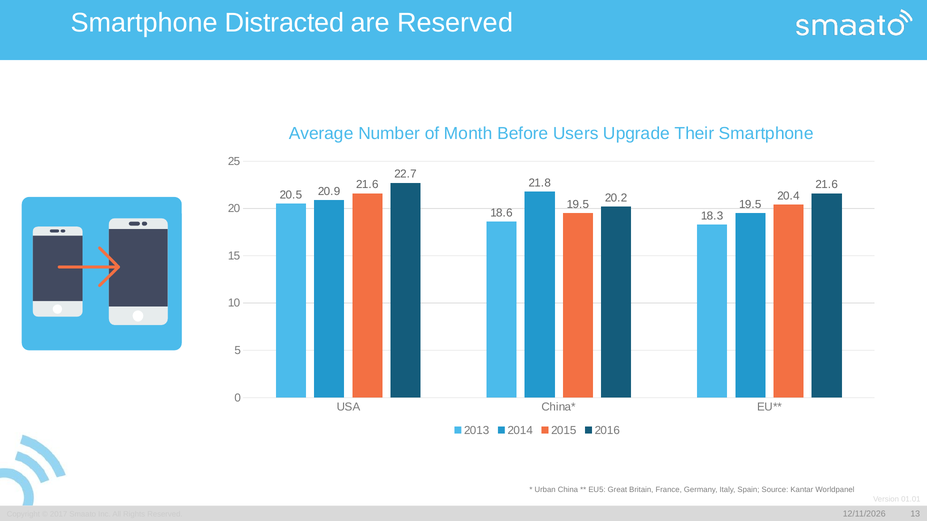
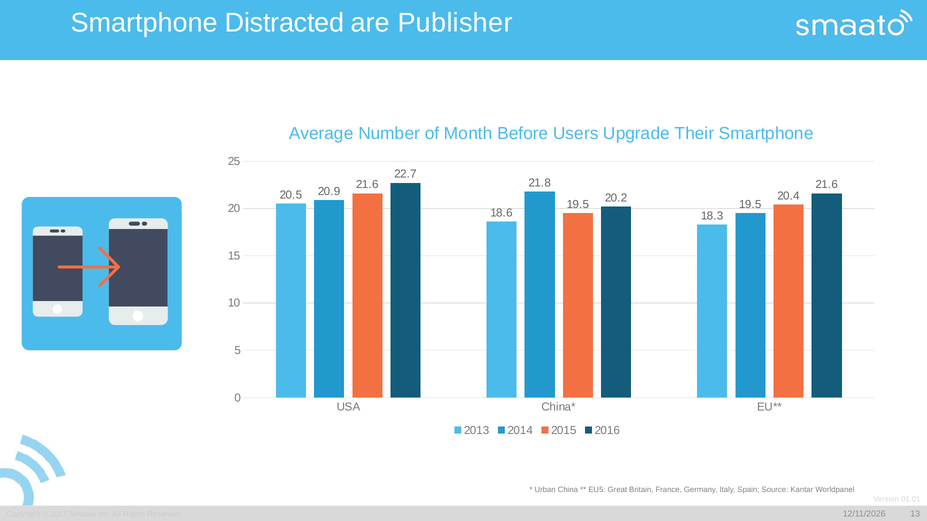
are Reserved: Reserved -> Publisher (455, 23)
